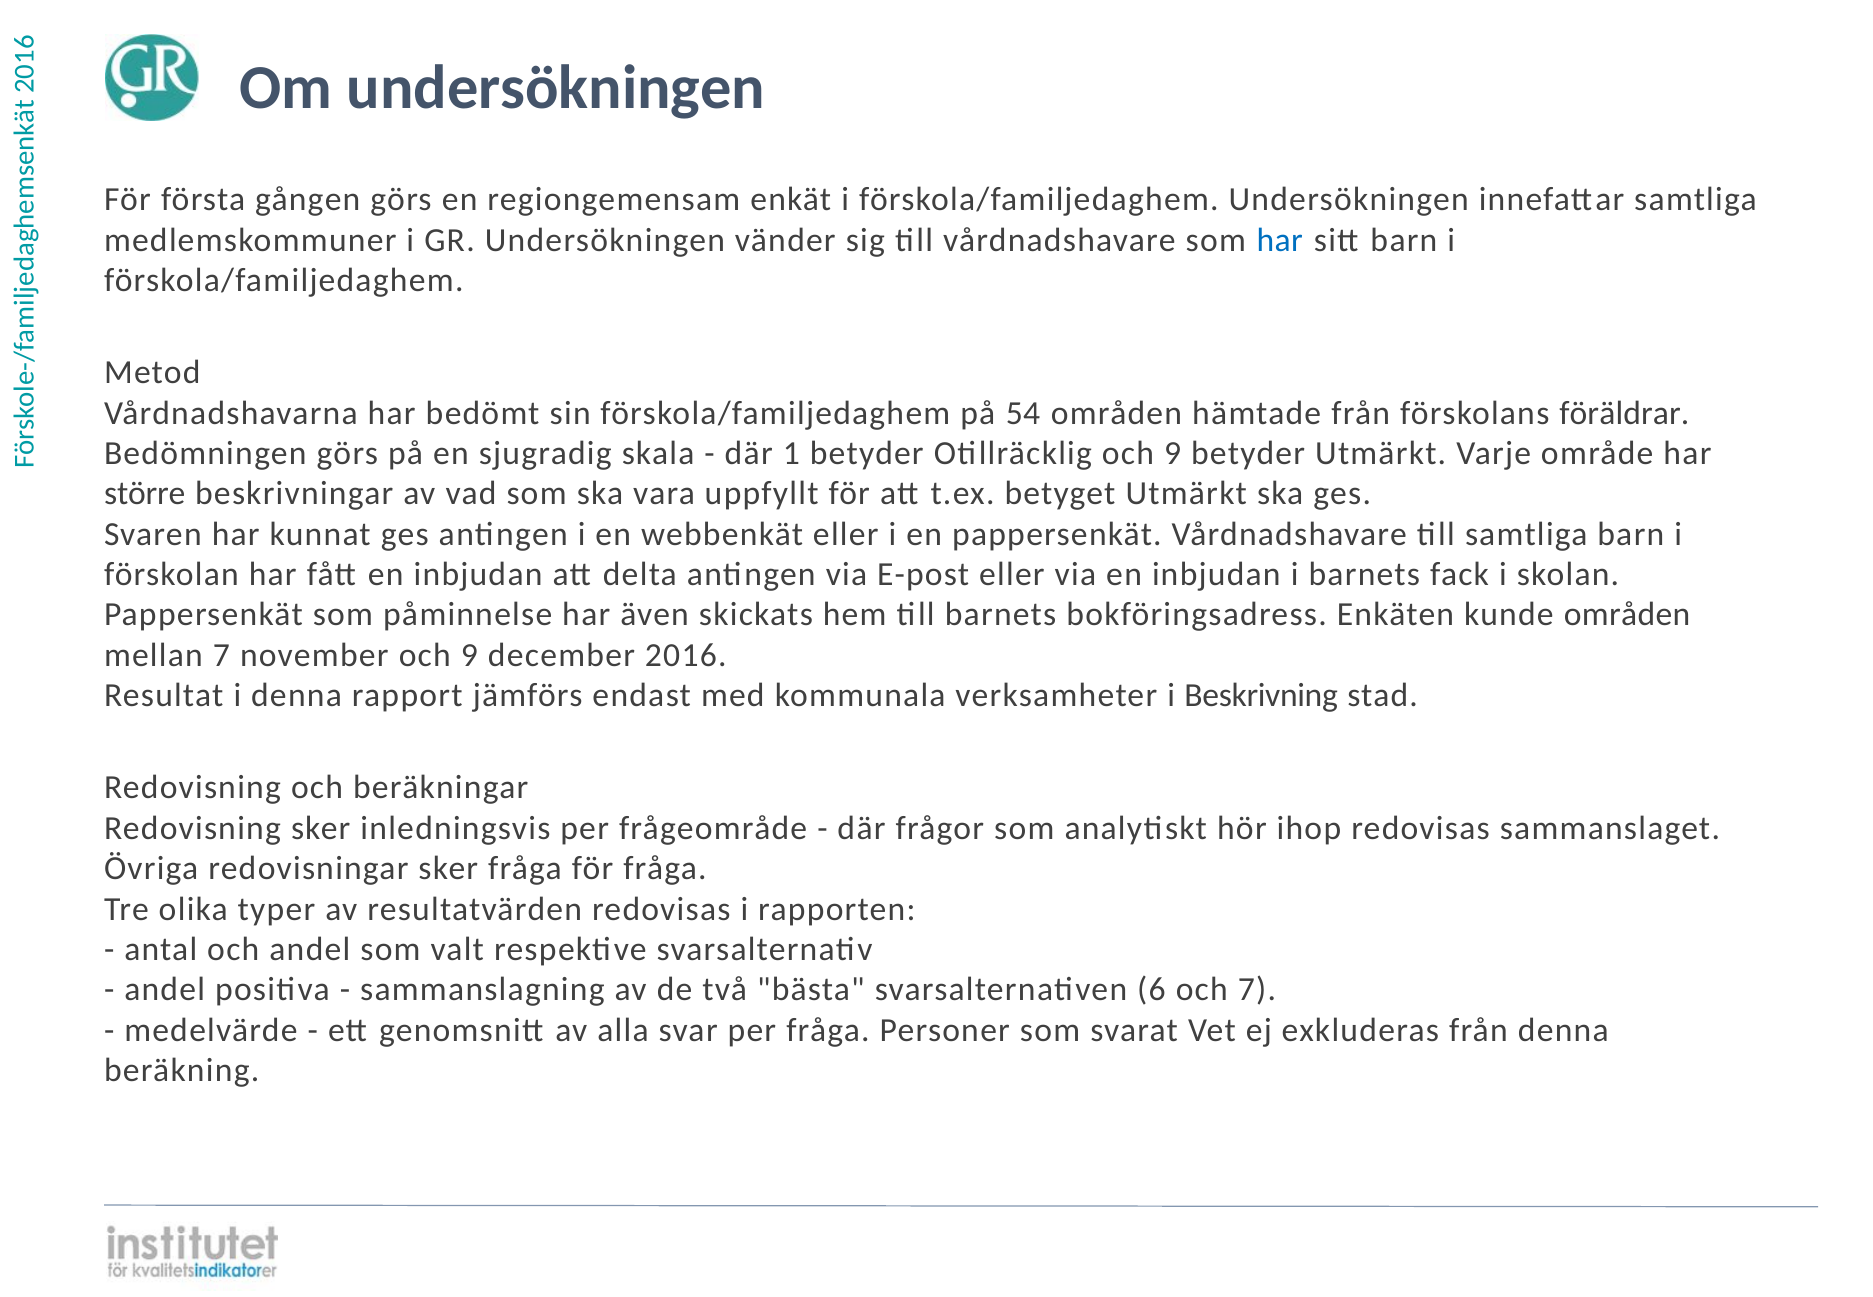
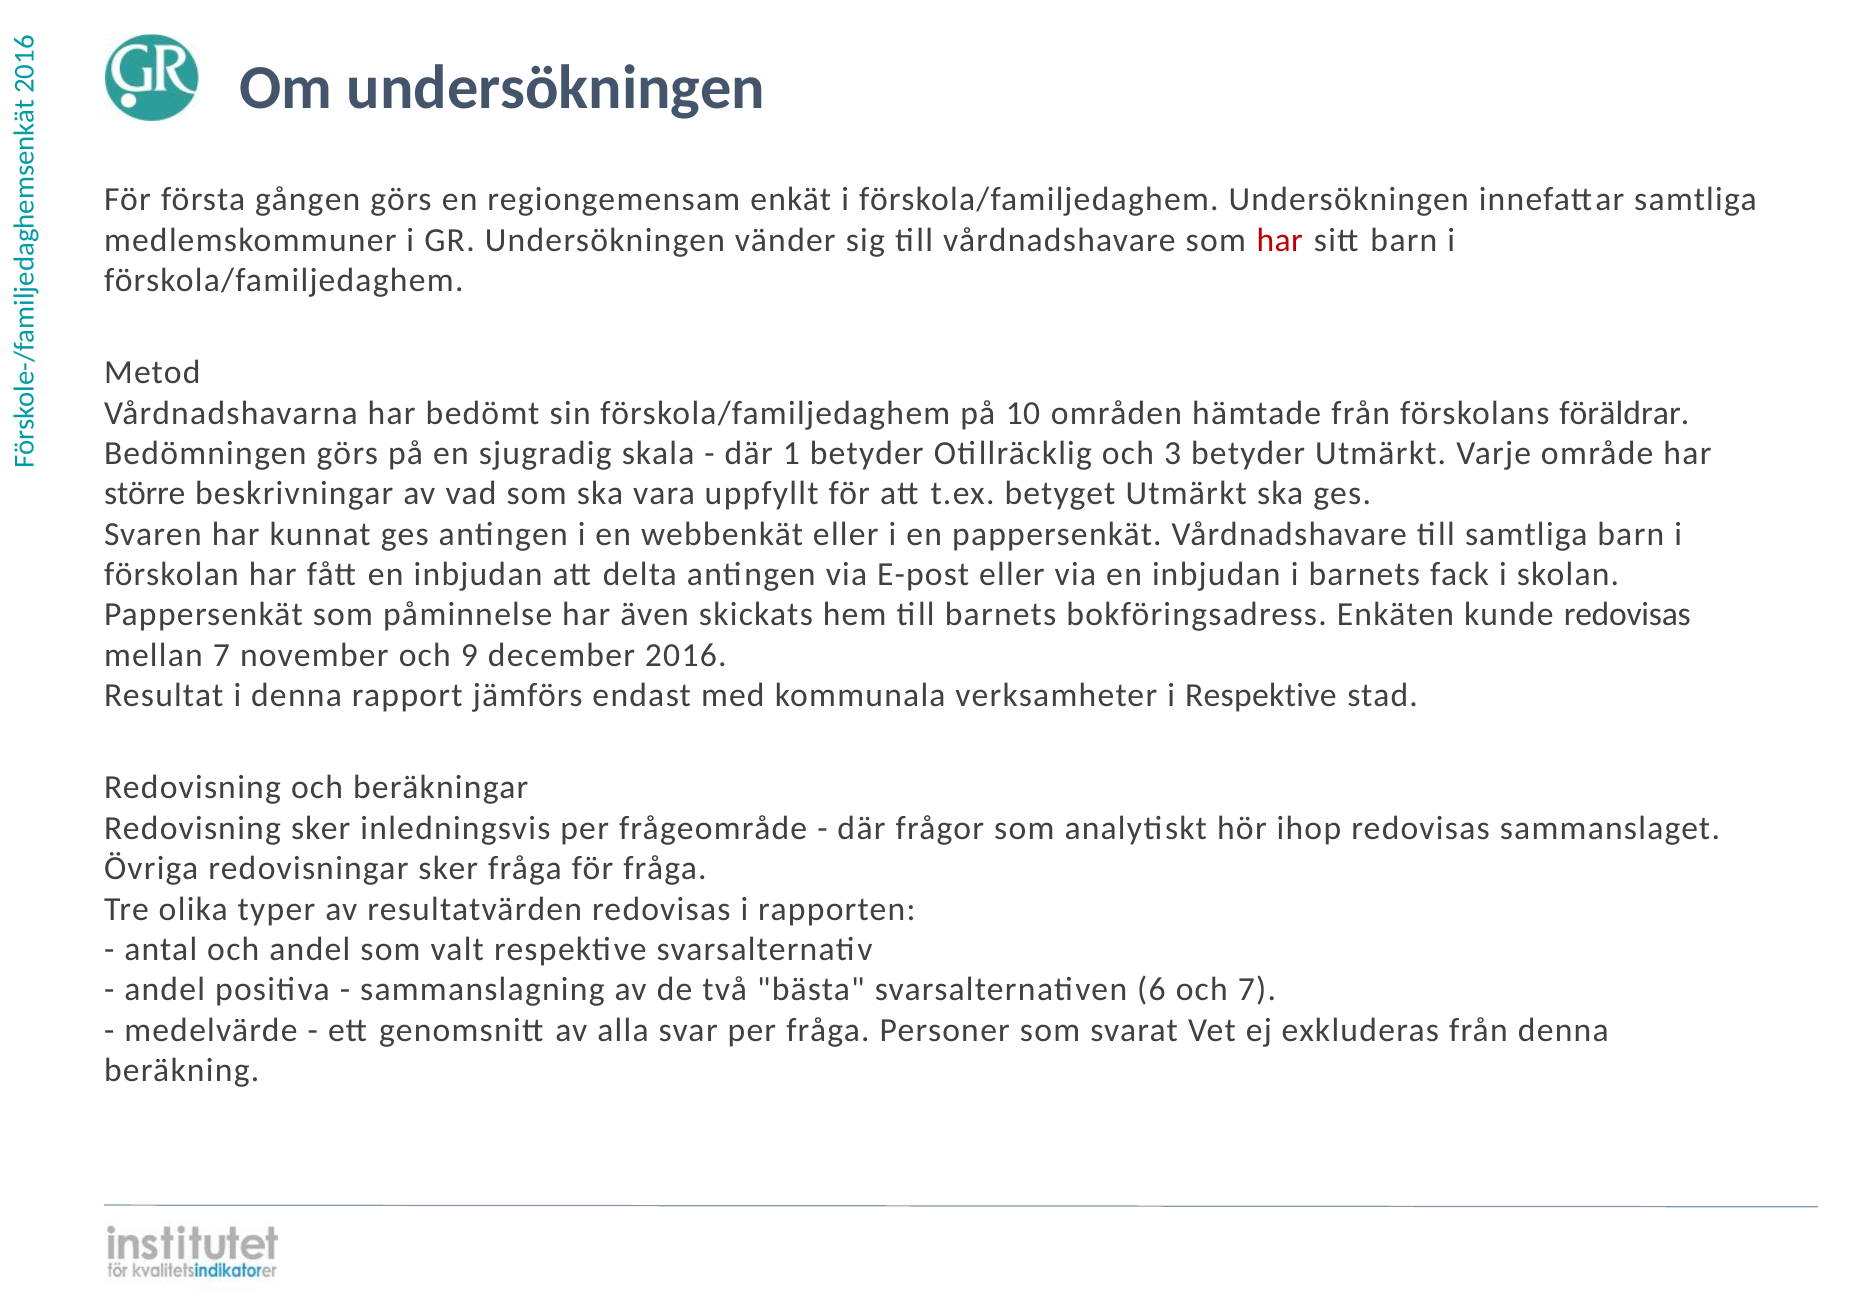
har colour: blue -> red (1280, 240)
54: 54 -> 10 (1023, 413)
Otillräcklig och 9: 9 -> 3 (1173, 453)
kunde områden: områden -> redovisas (1627, 615)
i Beskrivning: Beskrivning -> Respektive (1261, 695)
